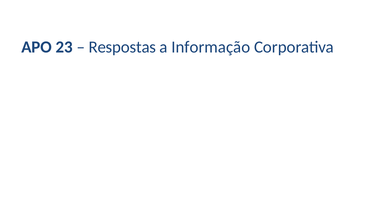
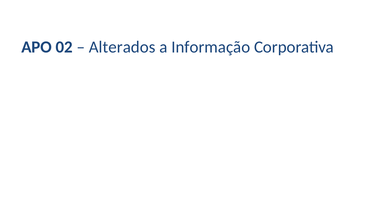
23: 23 -> 02 (64, 47)
Respostas: Respostas -> Alterados (122, 47)
